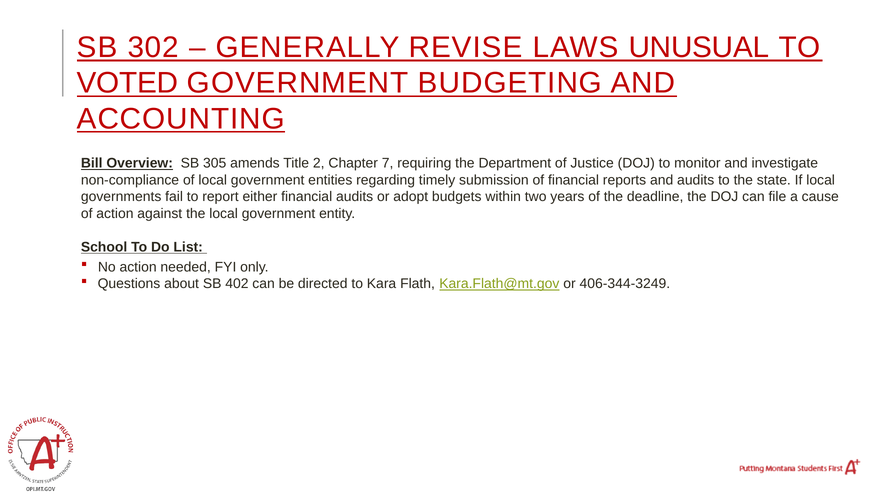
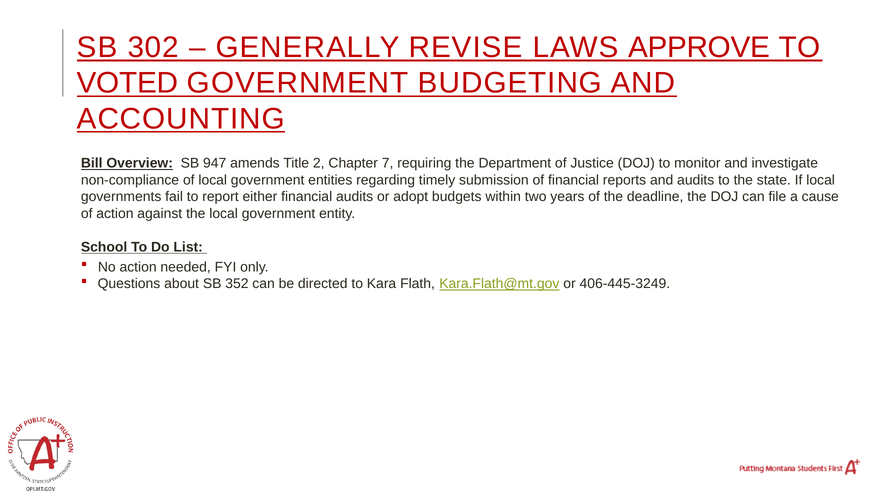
UNUSUAL: UNUSUAL -> APPROVE (699, 47)
305: 305 -> 947 (215, 163)
402: 402 -> 352 (237, 284)
406-344-3249: 406-344-3249 -> 406-445-3249 (625, 284)
